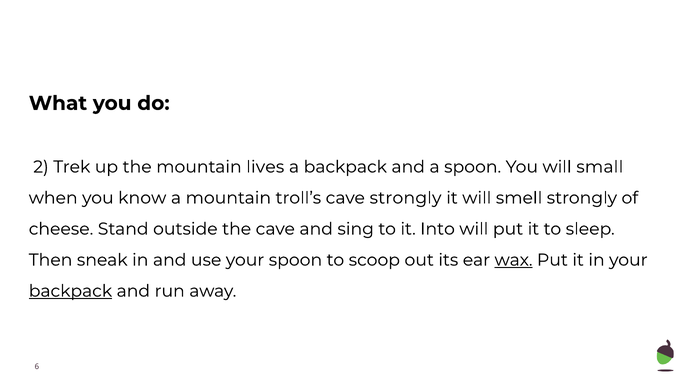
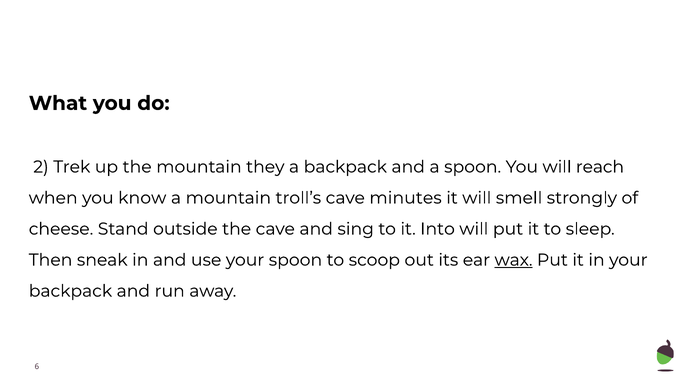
lives: lives -> they (265, 167)
small: small -> reach (600, 167)
cave strongly: strongly -> minutes (406, 198)
backpack underline: present -> none (70, 291)
